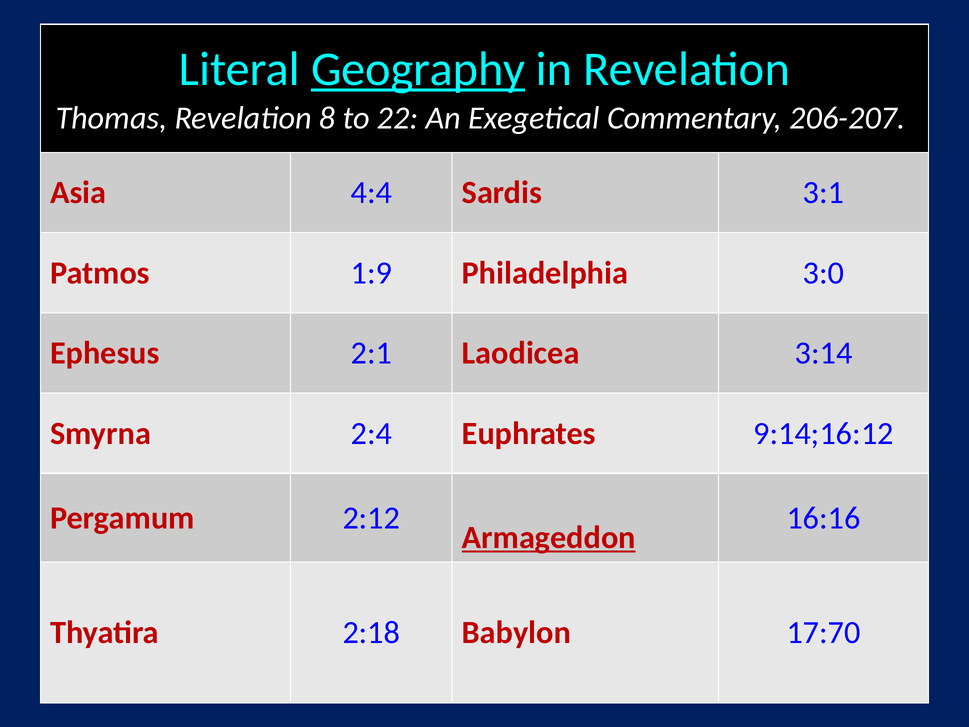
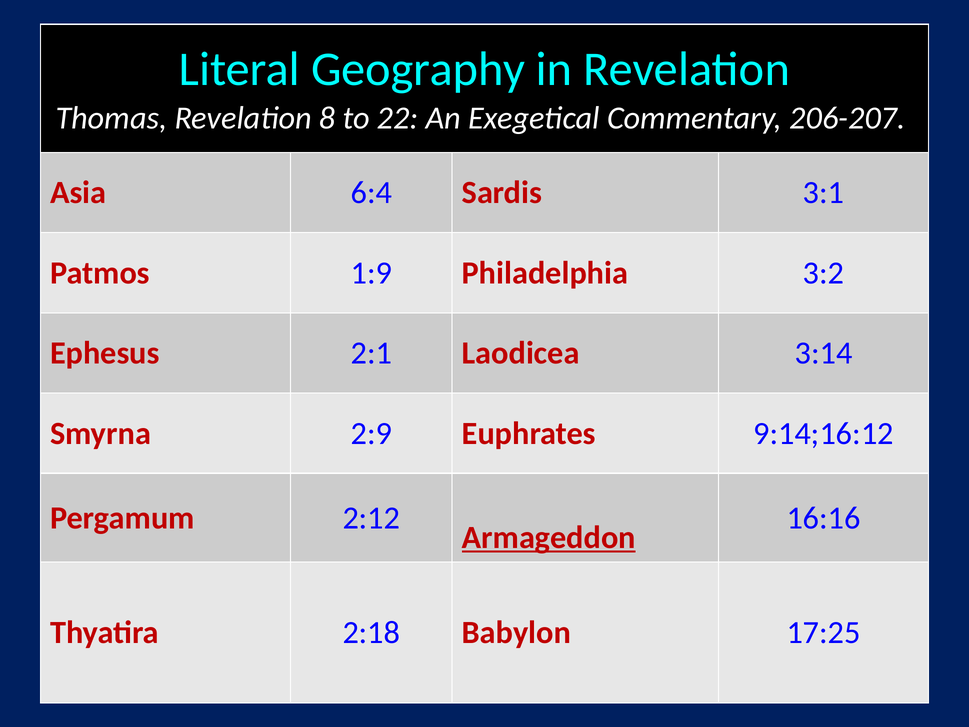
Geography underline: present -> none (418, 69)
4:4: 4:4 -> 6:4 (371, 193)
3:0: 3:0 -> 3:2 (824, 273)
2:4: 2:4 -> 2:9 (371, 433)
17:70: 17:70 -> 17:25 (824, 633)
